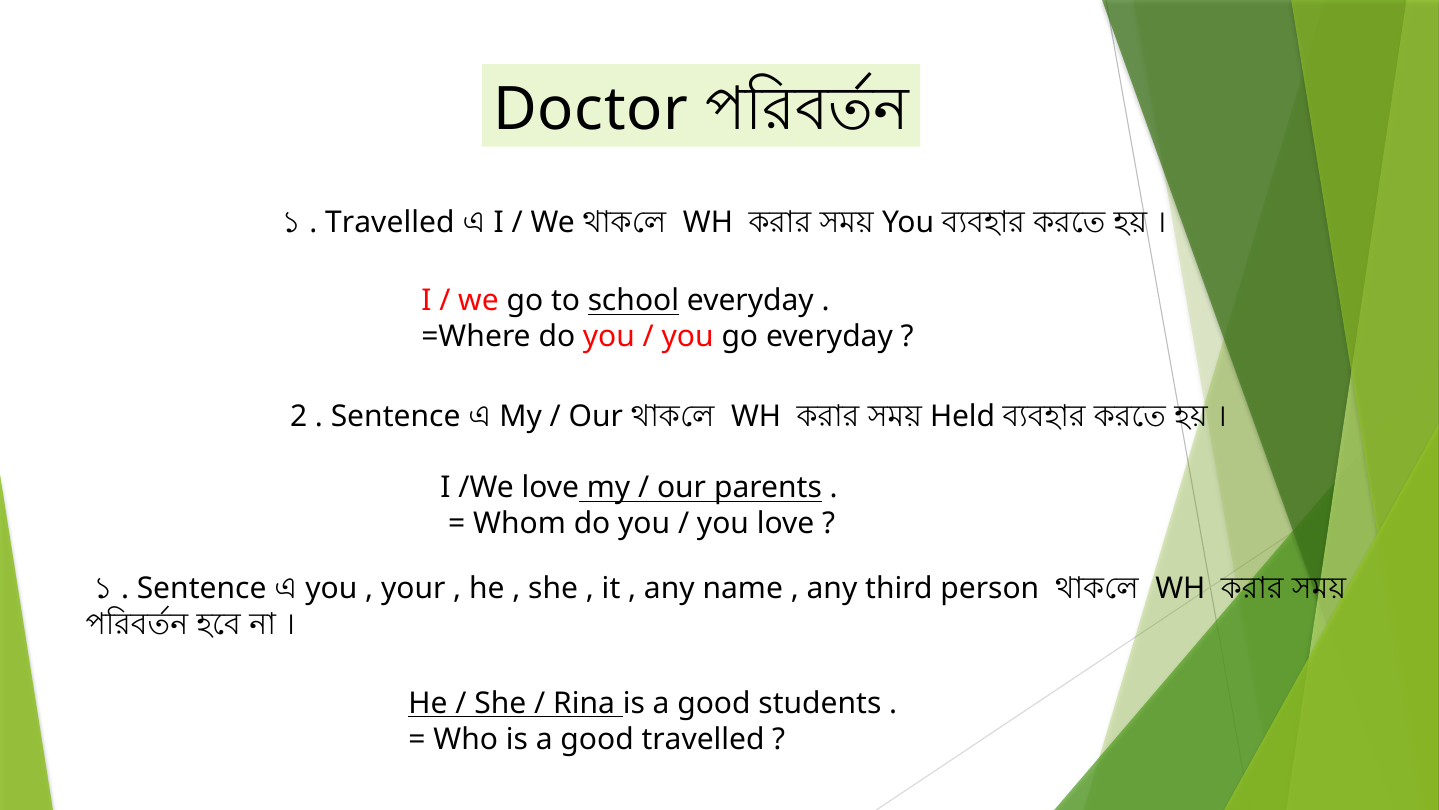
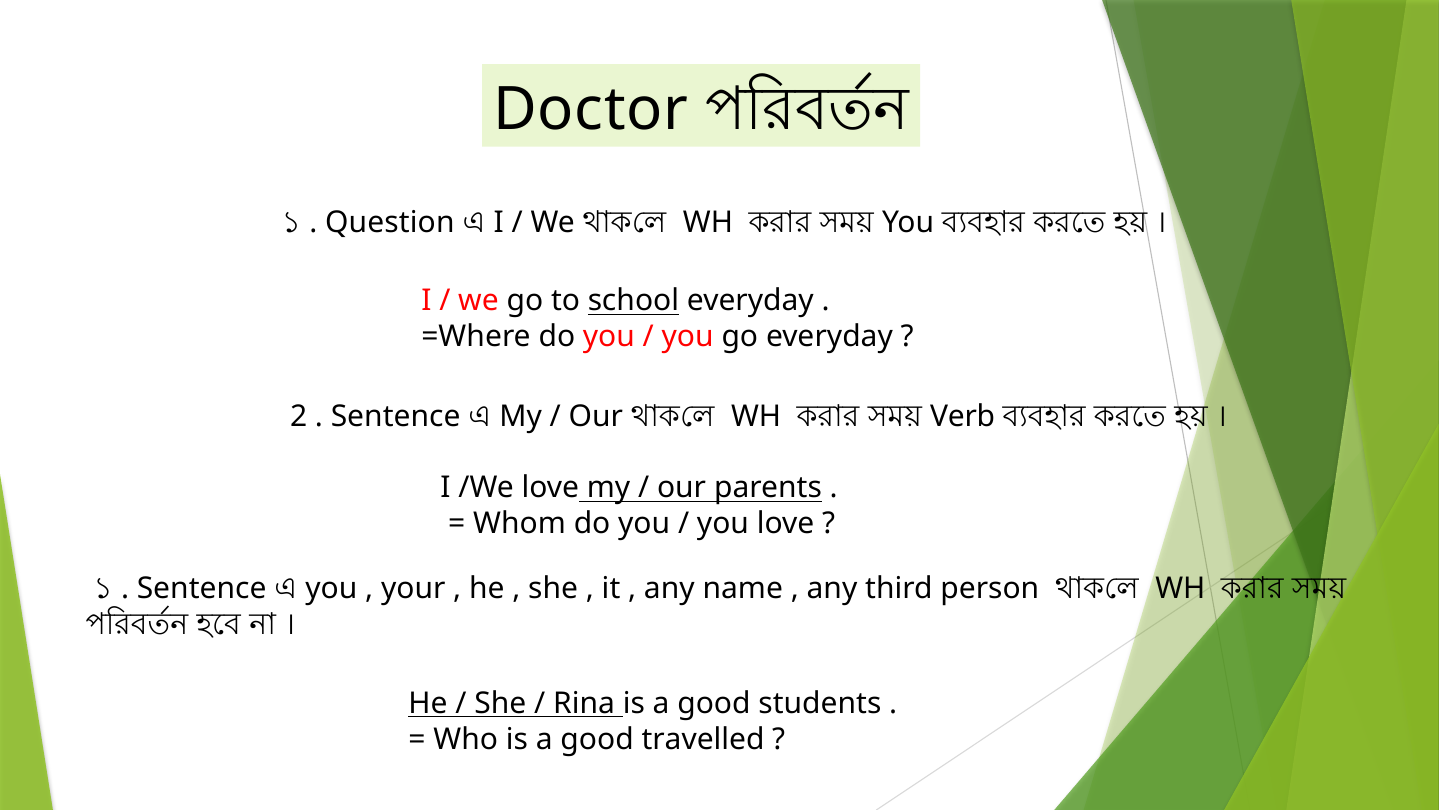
Travelled: Travelled -> Question (390, 222)
Held: Held -> Verb (963, 416)
